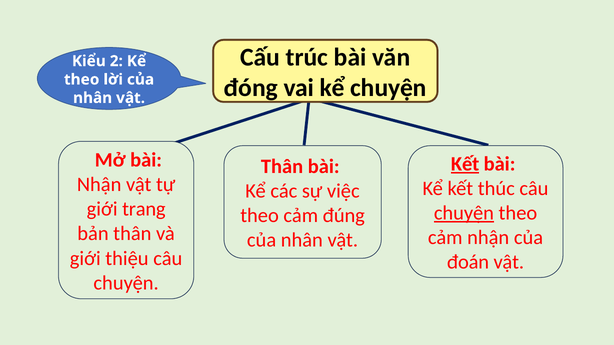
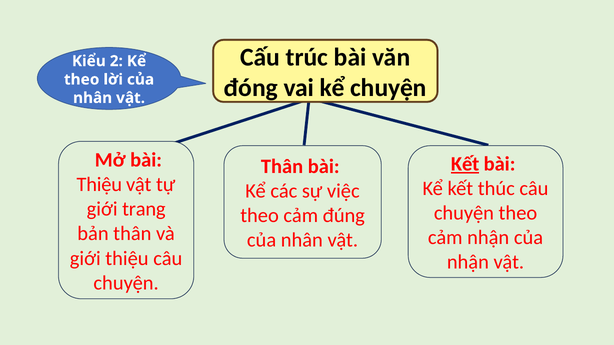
Nhận: Nhận -> Thiệu (99, 185)
chuyện underline: present -> none (464, 213)
đoán: đoán -> nhận (468, 262)
